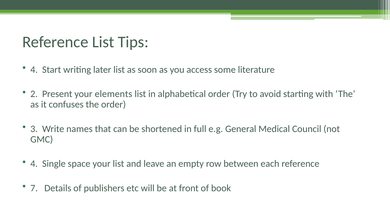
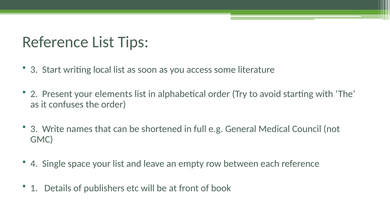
4: 4 -> 3 (34, 70)
later: later -> local (102, 70)
7: 7 -> 1 (34, 188)
